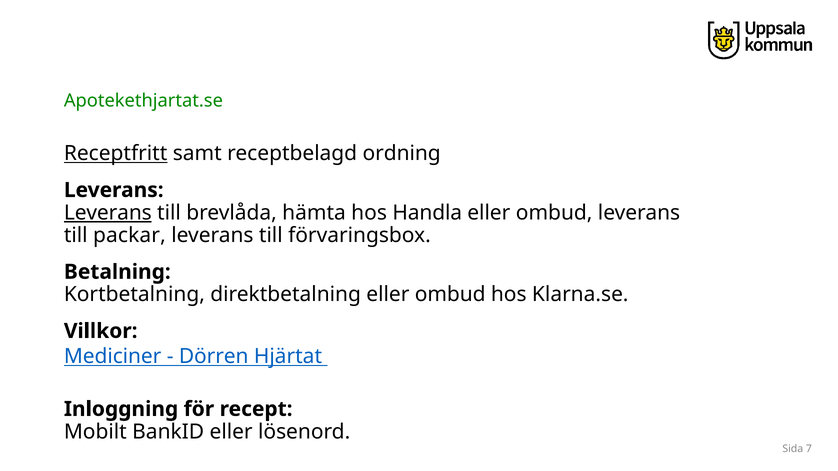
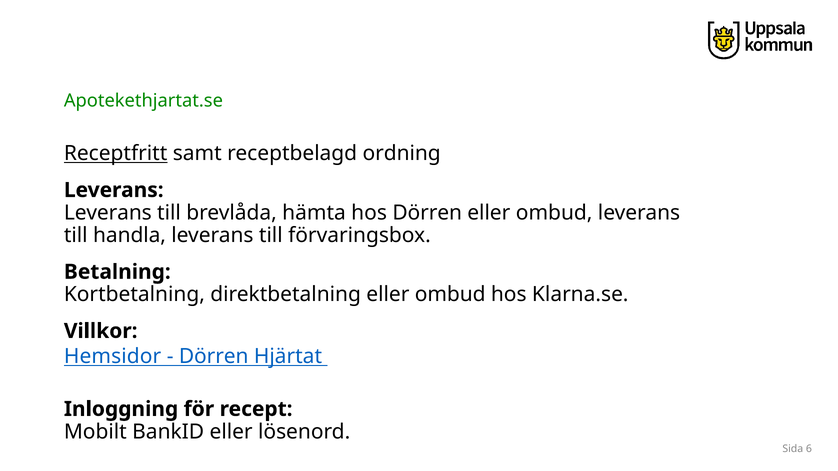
Leverans underline: present -> none (108, 213)
hos Handla: Handla -> Dörren (427, 213)
packar: packar -> handla (130, 235)
Mediciner: Mediciner -> Hemsidor (113, 356)
7: 7 -> 6 (809, 449)
